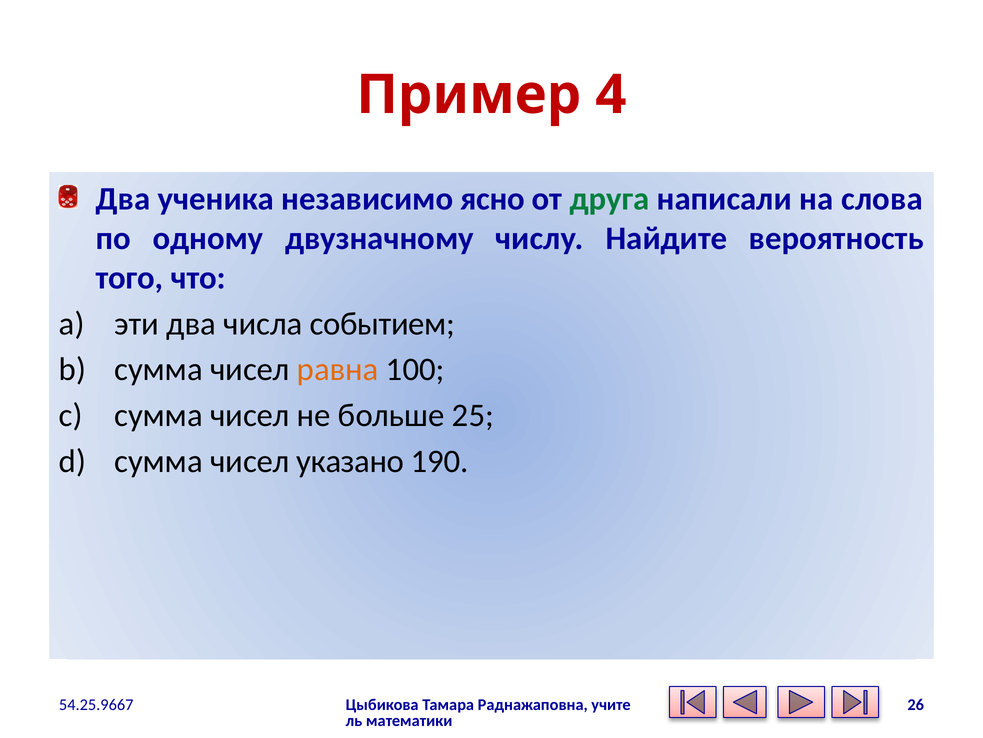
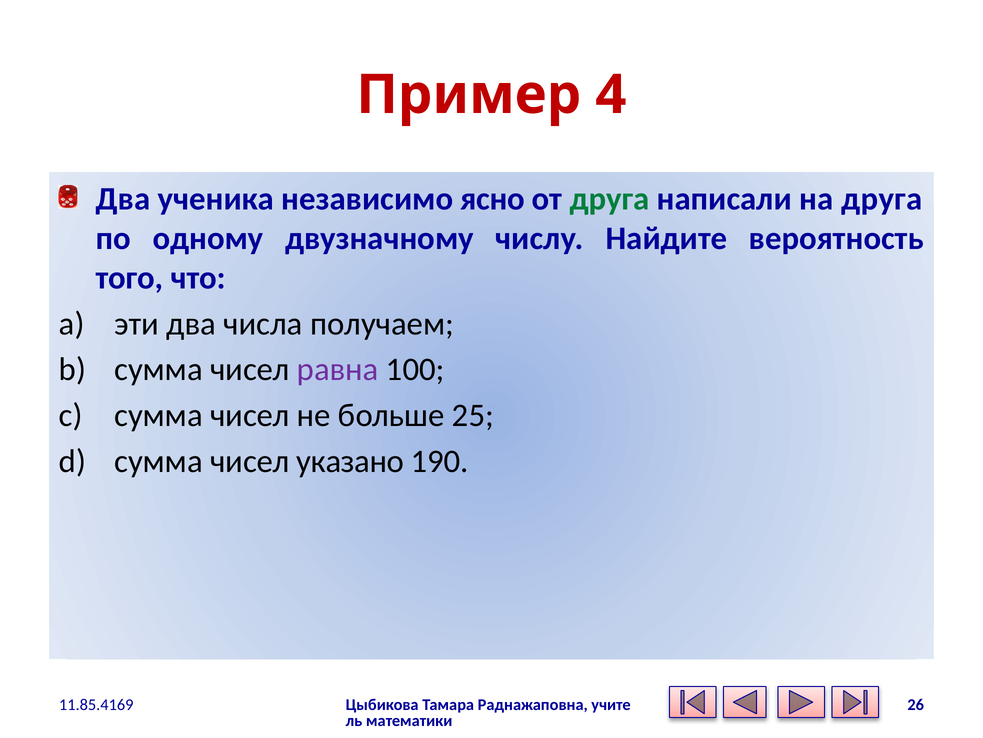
на слова: слова -> друга (882, 199)
событием: событием -> получаем (382, 323)
равна colour: orange -> purple (338, 369)
54.25.9667: 54.25.9667 -> 11.85.4169 (96, 704)
